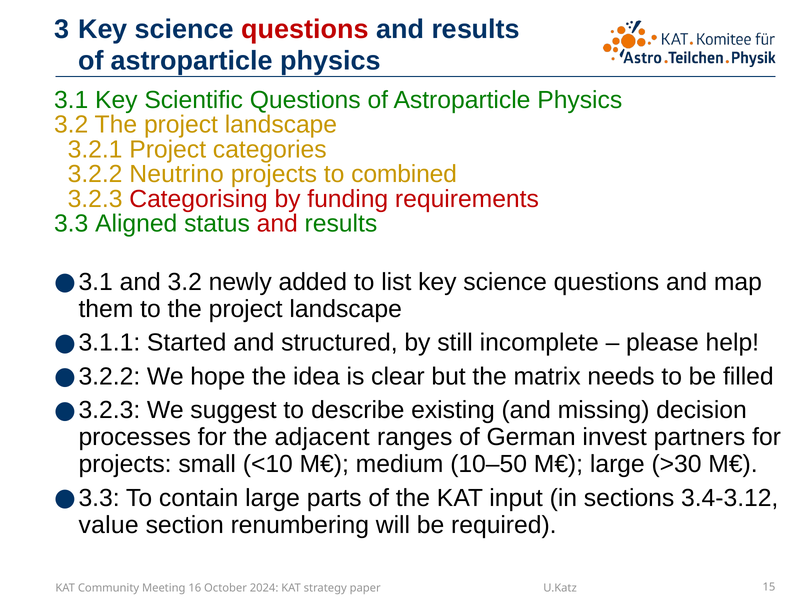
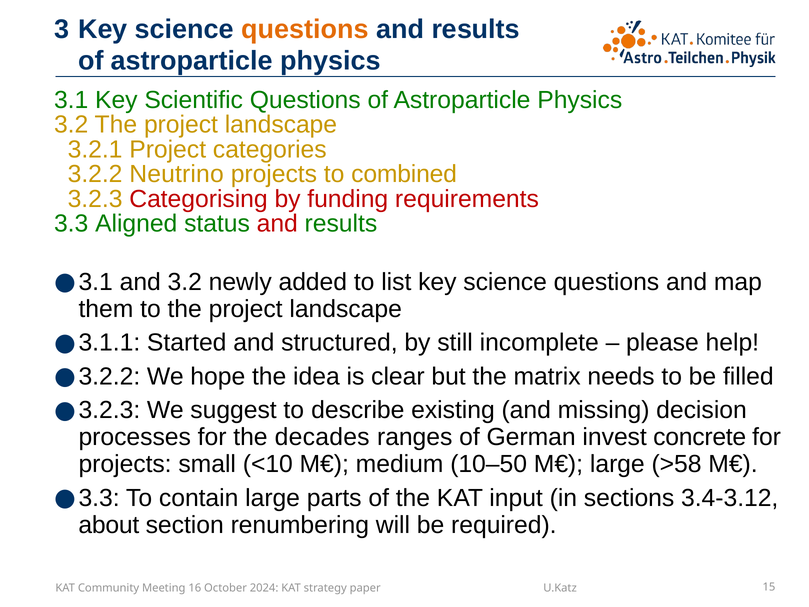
questions colour: red -> orange (305, 29)
adjacent: adjacent -> decades (322, 437)
partners: partners -> concrete (700, 437)
>30: >30 -> >58 (677, 464)
value: value -> about (109, 525)
